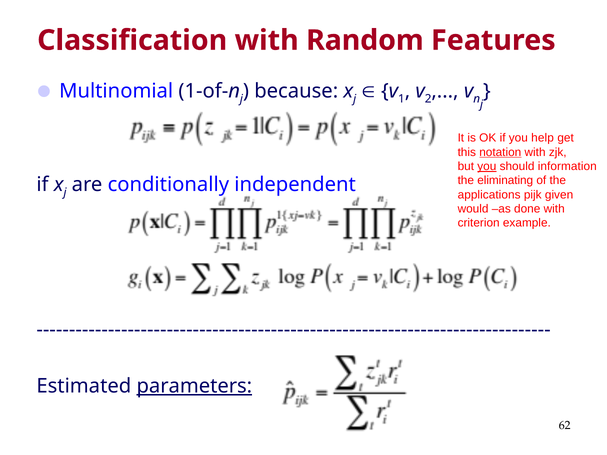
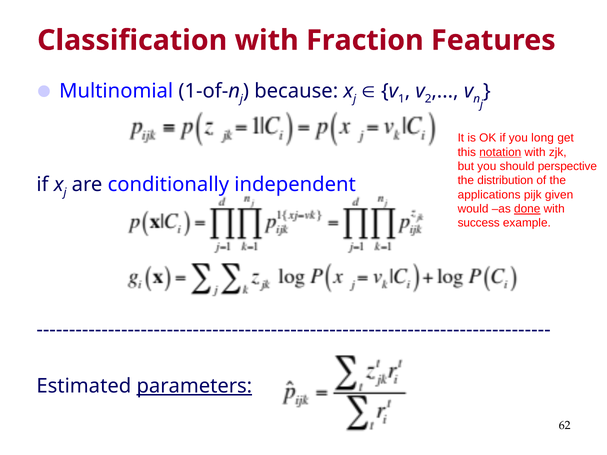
Random: Random -> Fraction (365, 40)
help: help -> long (543, 138)
you underline: present -> none (487, 166)
information: information -> perspective (567, 166)
eliminating: eliminating -> distribution (505, 181)
done underline: none -> present (527, 209)
criterion: criterion -> success (479, 223)
